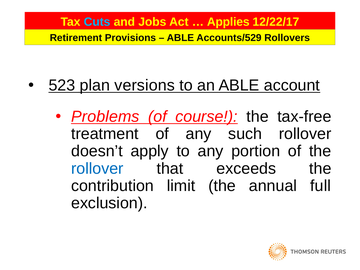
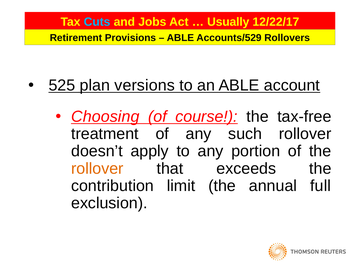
Applies: Applies -> Usually (228, 22)
523: 523 -> 525 (62, 85)
Problems: Problems -> Choosing (105, 117)
rollover colour: blue -> orange (97, 168)
